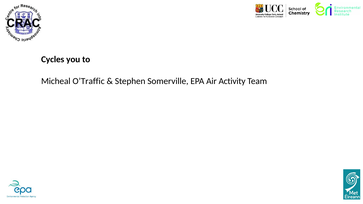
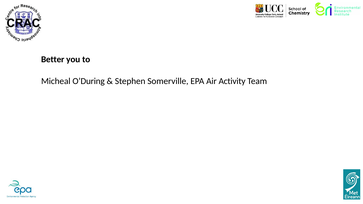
Cycles: Cycles -> Better (53, 59)
O’Traffic: O’Traffic -> O’During (89, 81)
